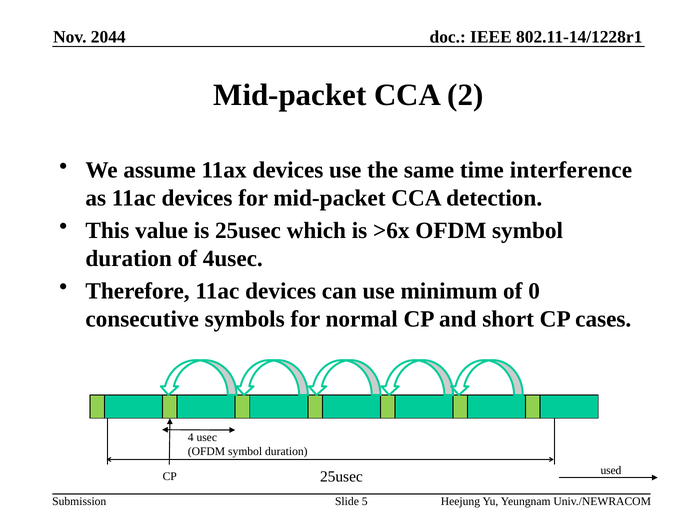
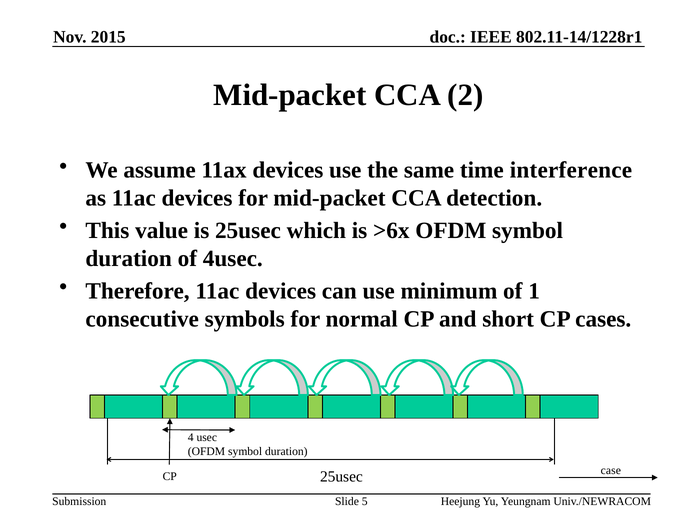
2044: 2044 -> 2015 (108, 37)
0: 0 -> 1 (534, 291)
used: used -> case (611, 470)
